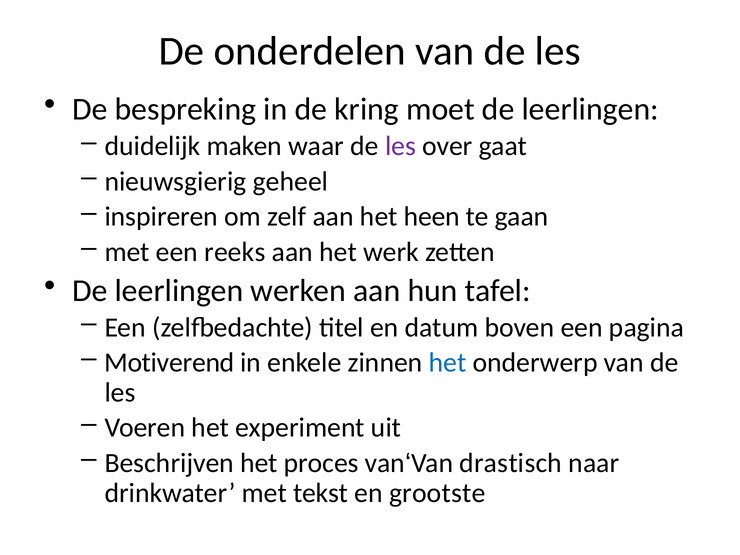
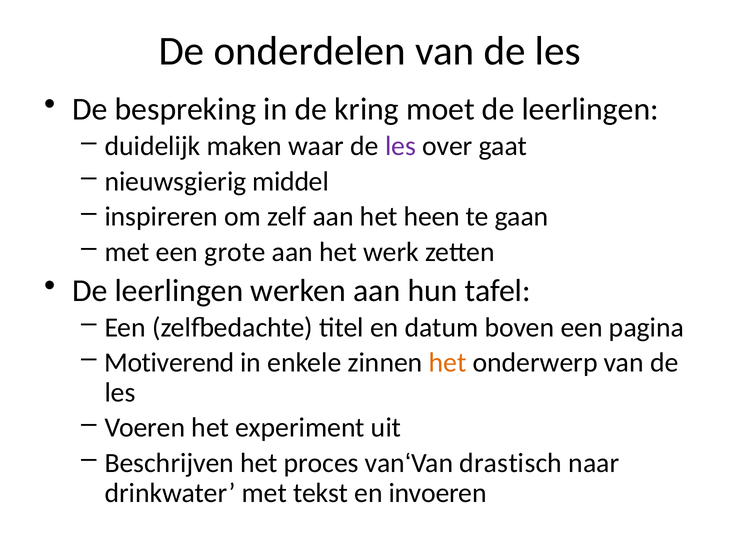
geheel: geheel -> middel (291, 181)
reeks: reeks -> grote (235, 252)
het colour: blue -> orange (448, 363)
grootste: grootste -> invoeren (438, 493)
